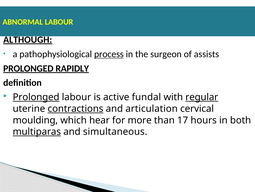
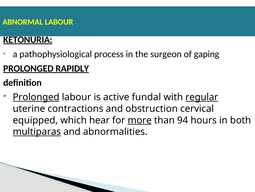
ALTHOUGH: ALTHOUGH -> KETONURIA (28, 40)
process underline: present -> none (109, 54)
assists: assists -> gaping (207, 54)
contractions underline: present -> none (75, 108)
articulation: articulation -> obstruction (152, 108)
moulding: moulding -> equipped (35, 120)
more underline: none -> present (140, 120)
17: 17 -> 94 (183, 120)
simultaneous: simultaneous -> abnormalities (115, 131)
